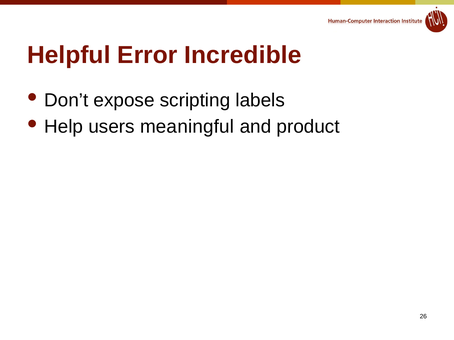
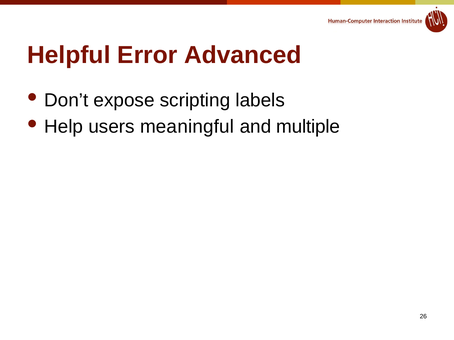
Incredible: Incredible -> Advanced (243, 55)
product: product -> multiple (308, 127)
